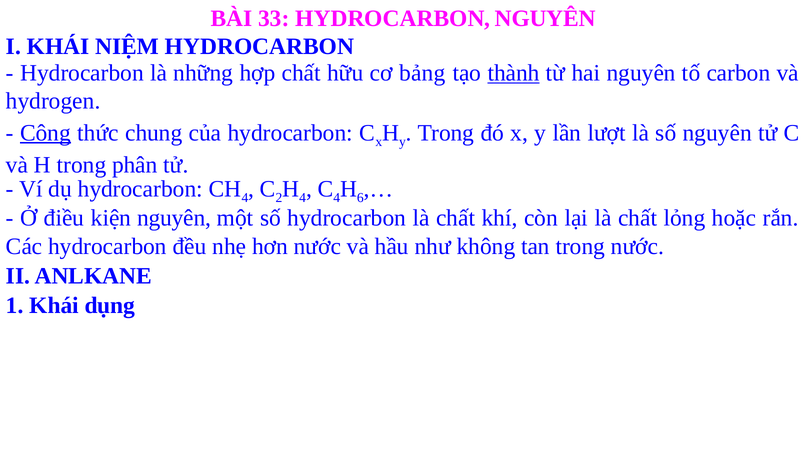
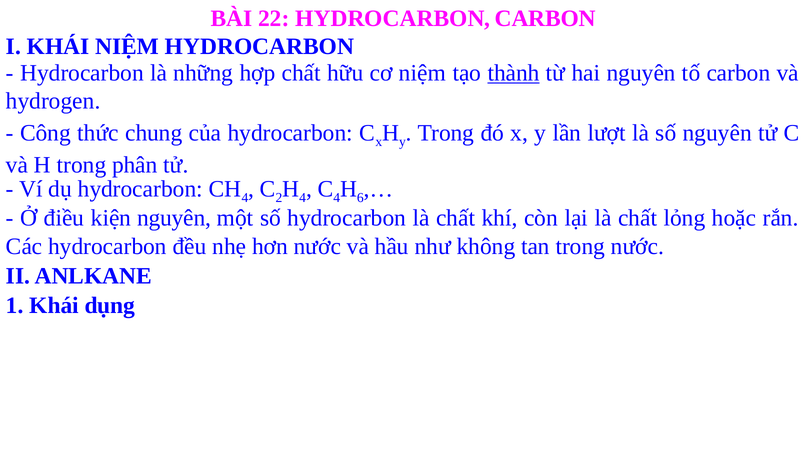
33: 33 -> 22 (274, 19)
HYDROCARBON NGUYÊN: NGUYÊN -> CARBON (545, 19)
cơ bảng: bảng -> niệm (422, 73)
Công underline: present -> none (46, 133)
